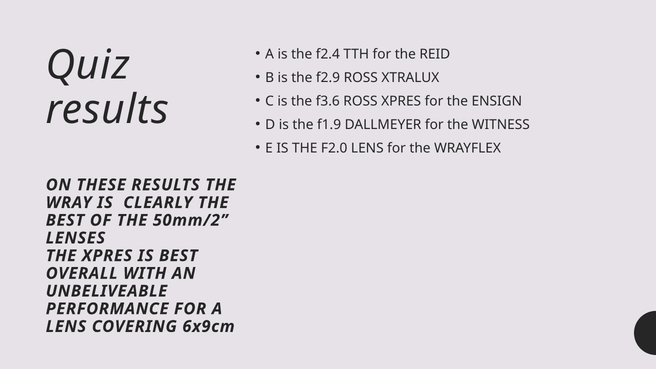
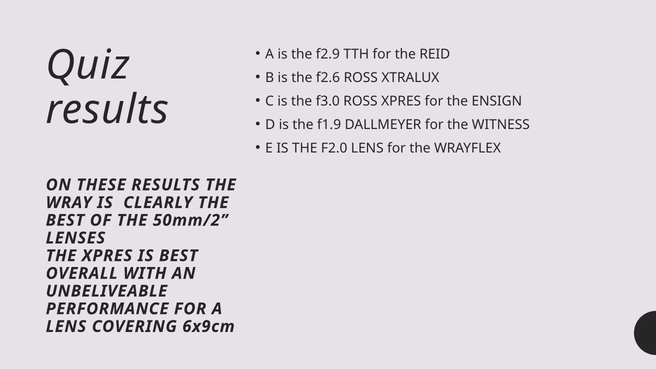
f2.4: f2.4 -> f2.9 (328, 54)
f2.9: f2.9 -> f2.6 (328, 78)
f3.6: f3.6 -> f3.0 (328, 101)
